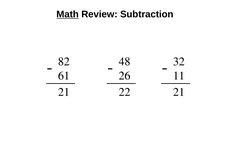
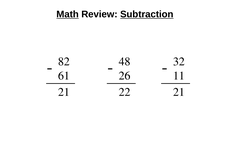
Subtraction underline: none -> present (147, 14)
